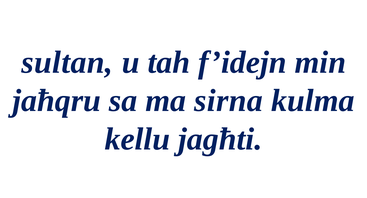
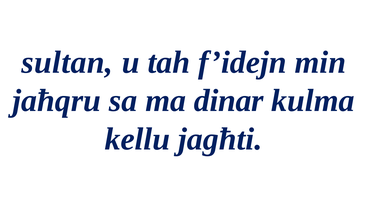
sirna: sirna -> dinar (229, 101)
